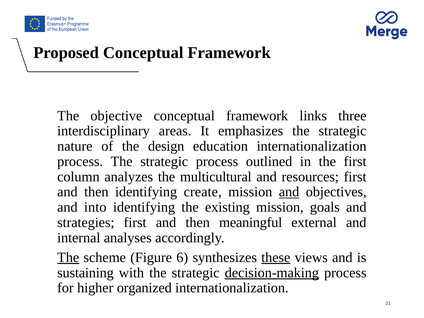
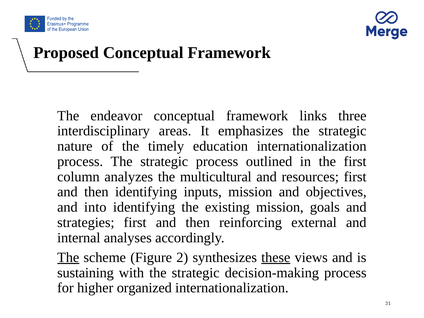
objective: objective -> endeavor (116, 116)
design: design -> timely (166, 146)
create: create -> inputs (203, 192)
and underline: present -> none (289, 192)
meaningful: meaningful -> reinforcing (251, 222)
6: 6 -> 2 (182, 257)
decision-making underline: present -> none (272, 273)
